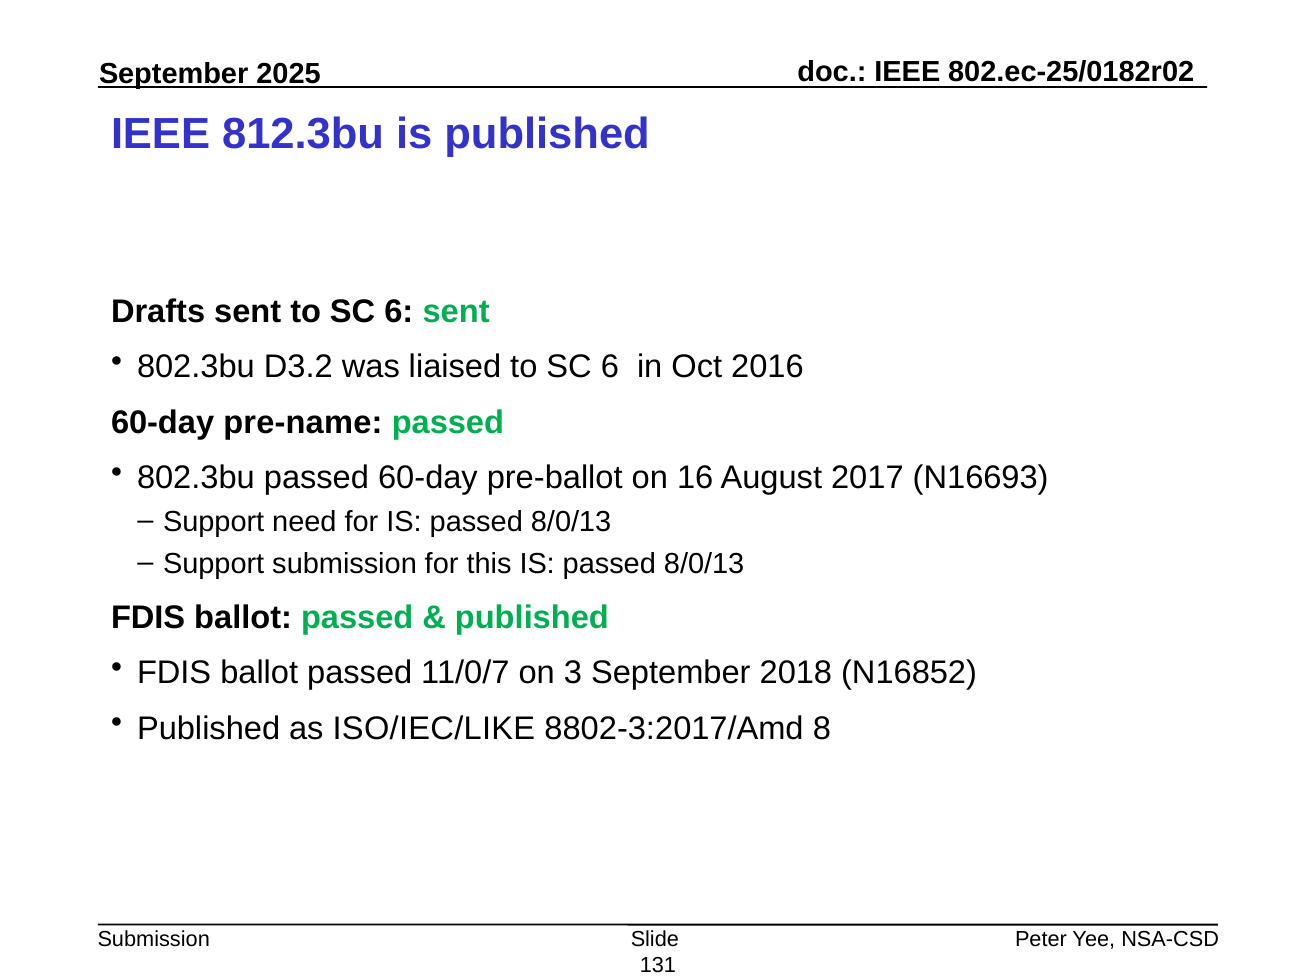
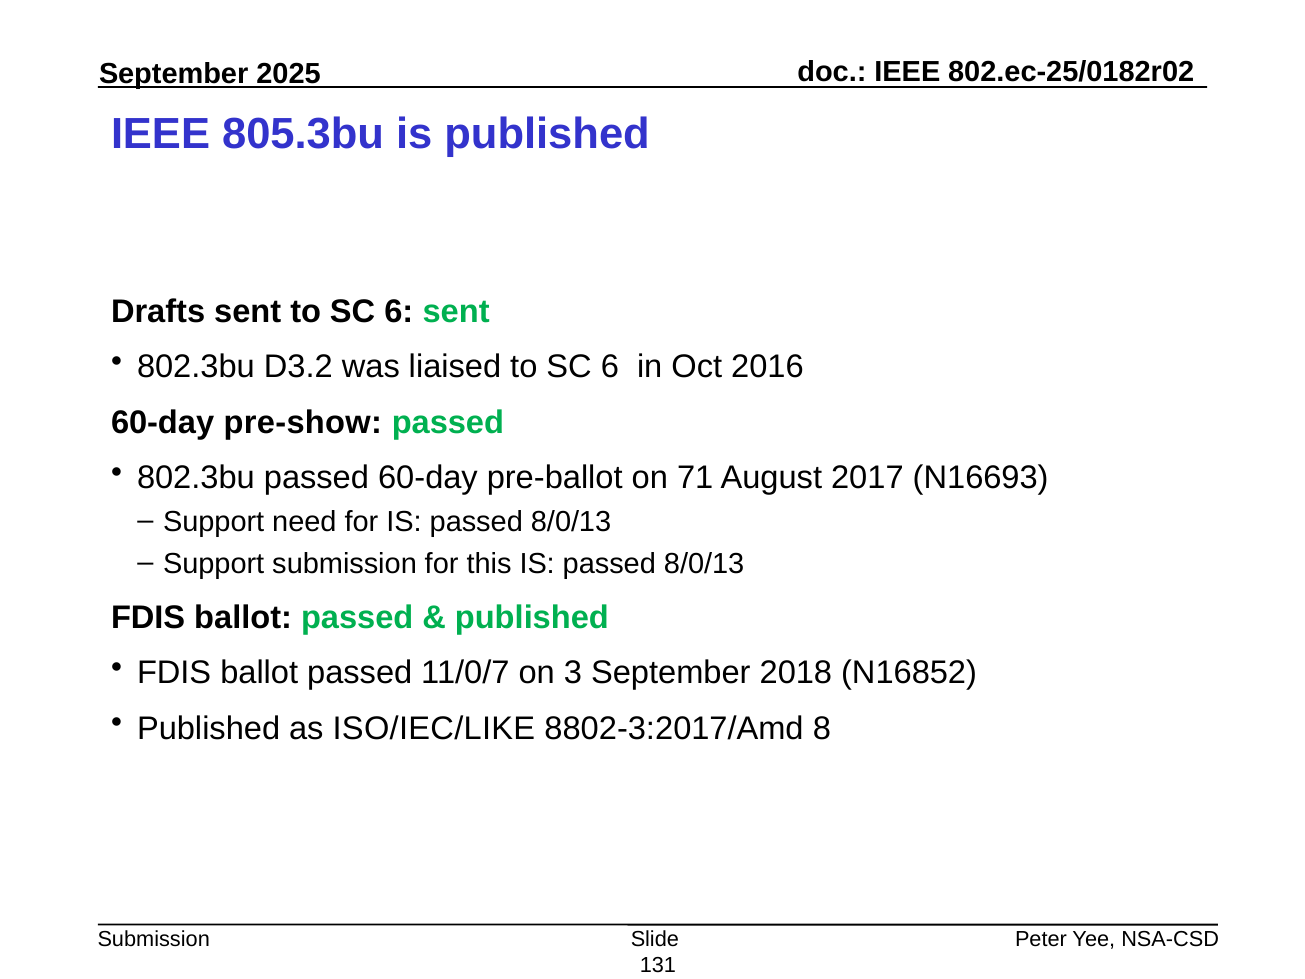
812.3bu: 812.3bu -> 805.3bu (303, 134)
pre-name: pre-name -> pre-show (303, 422)
16: 16 -> 71 (695, 478)
